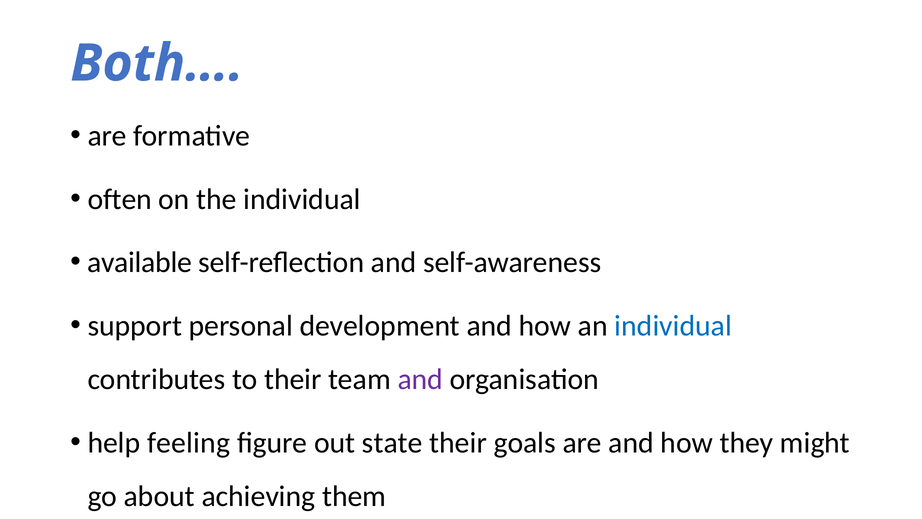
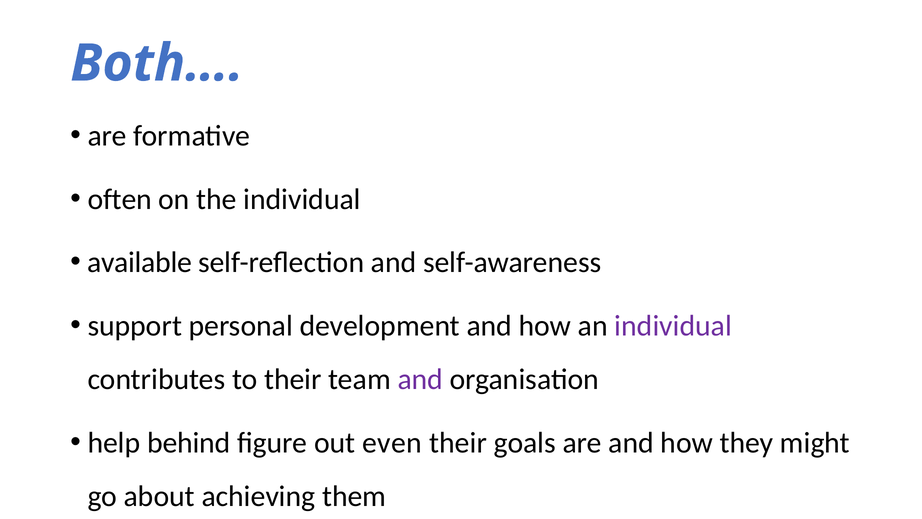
individual colour: blue -> purple (673, 326)
feeling: feeling -> behind (189, 443)
state: state -> even (392, 443)
